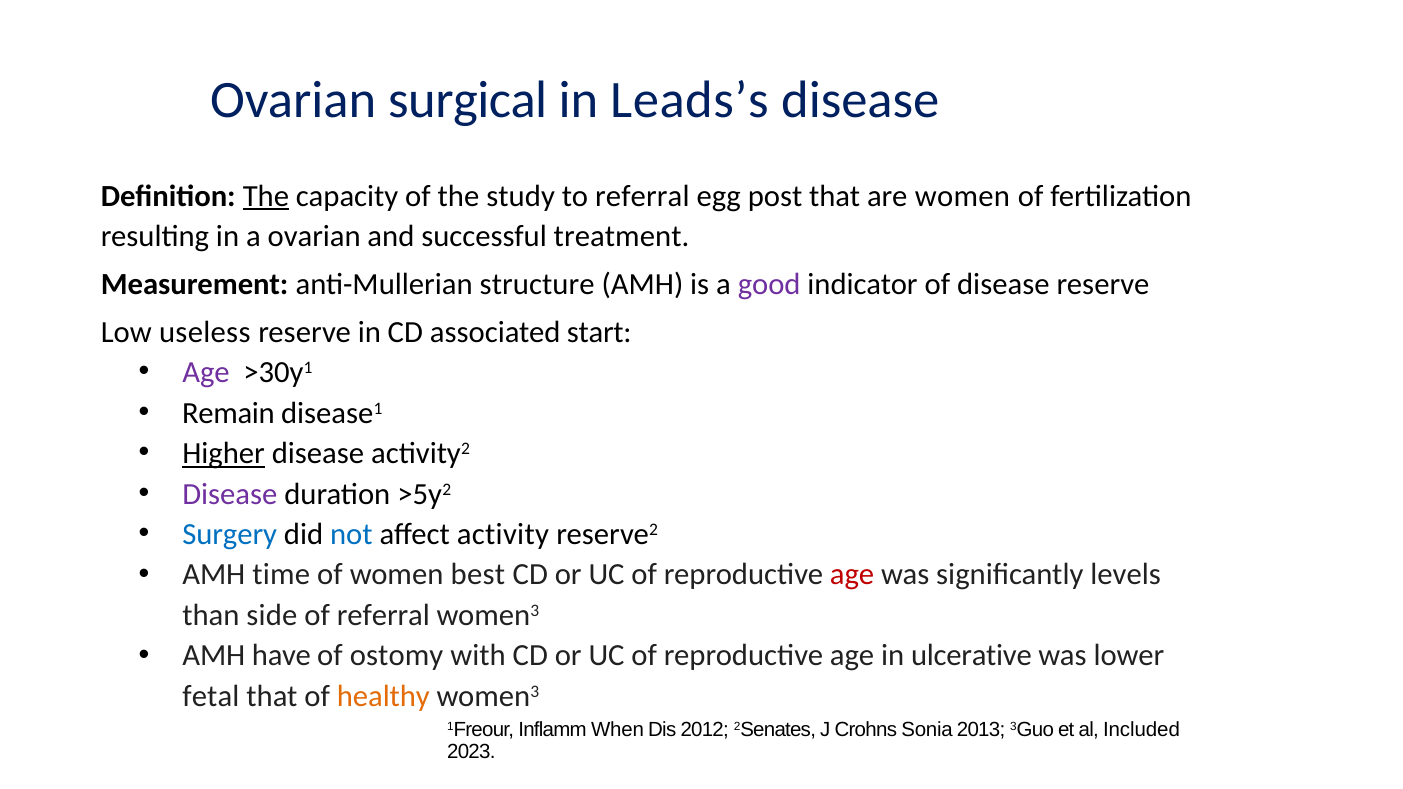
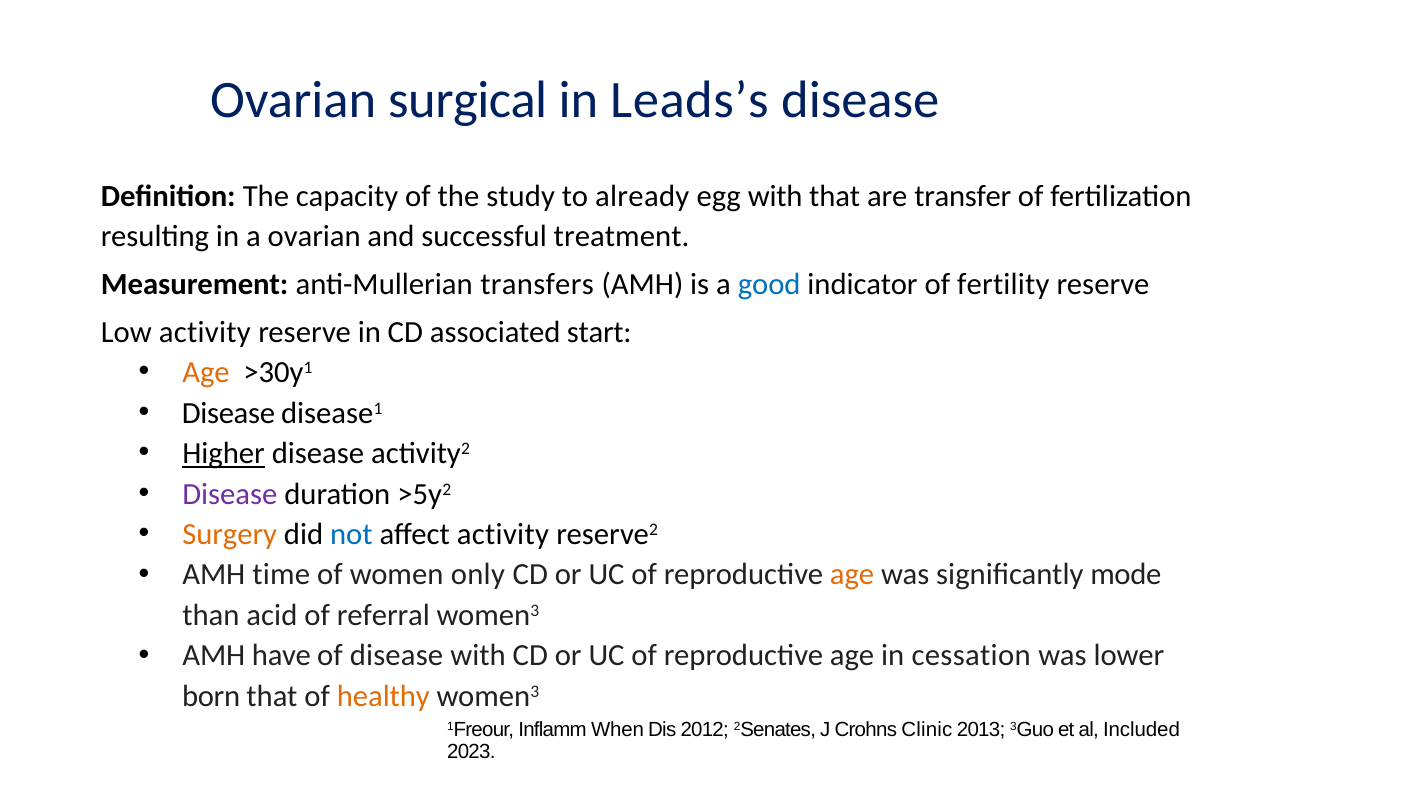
The underline: present -> none (266, 196)
to referral: referral -> already (642, 196)
egg post: post -> with (775, 196)
are women: women -> transfer (963, 196)
structure: structure -> transfers (537, 284)
good colour: purple -> blue (769, 284)
of disease: disease -> fertility (1003, 284)
Low useless: useless -> activity (205, 332)
Age colour: purple -> orange (206, 373)
Remain: Remain -> Disease (228, 413)
Surgery colour: blue -> orange (230, 534)
best: best -> only (478, 575)
age colour: red -> orange (852, 575)
levels: levels -> mode (1126, 575)
side: side -> acid (272, 615)
of ostomy: ostomy -> disease (396, 656)
ulcerative: ulcerative -> cessation (971, 656)
fetal: fetal -> born (211, 696)
Sonia: Sonia -> Clinic (927, 730)
